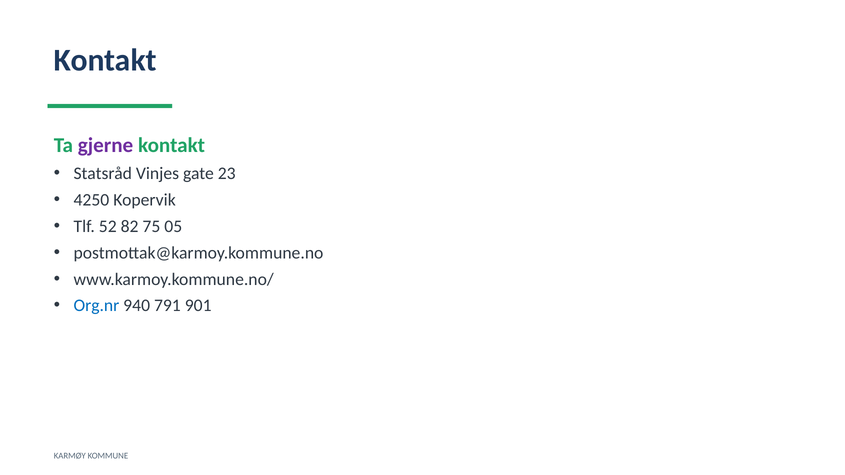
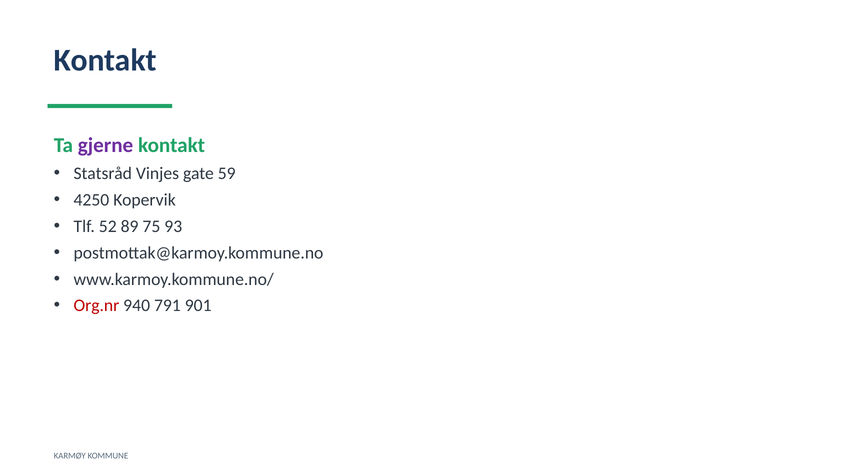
23: 23 -> 59 (227, 174)
82: 82 -> 89 (130, 227)
05: 05 -> 93 (173, 227)
Org.nr colour: blue -> red (96, 306)
